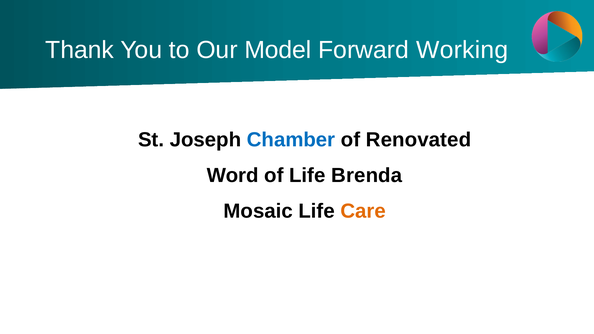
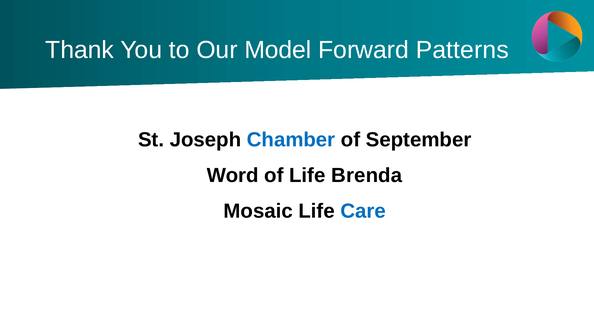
Working: Working -> Patterns (462, 50)
Renovated: Renovated -> September (419, 140)
Care colour: orange -> blue (363, 211)
